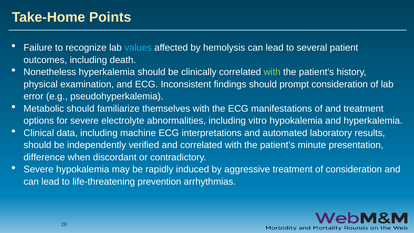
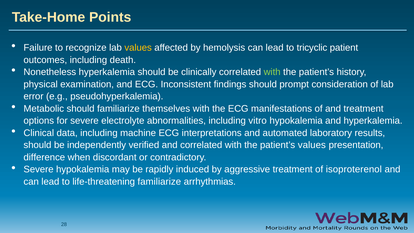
values colour: light blue -> yellow (138, 48)
several: several -> tricyclic (312, 48)
patient’s minute: minute -> values (312, 145)
of consideration: consideration -> isoproterenol (354, 169)
life-threatening prevention: prevention -> familiarize (159, 181)
